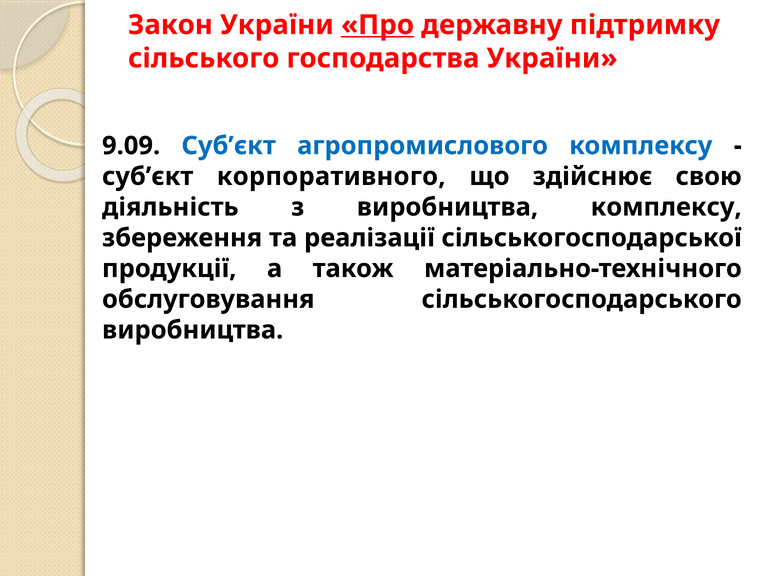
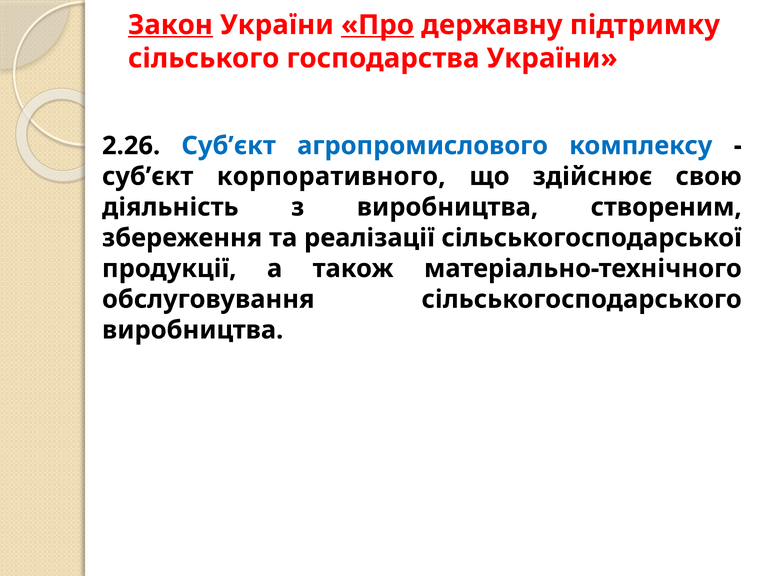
Закон underline: none -> present (170, 25)
9.09: 9.09 -> 2.26 (131, 146)
виробництва комплексу: комплексу -> створеним (666, 207)
